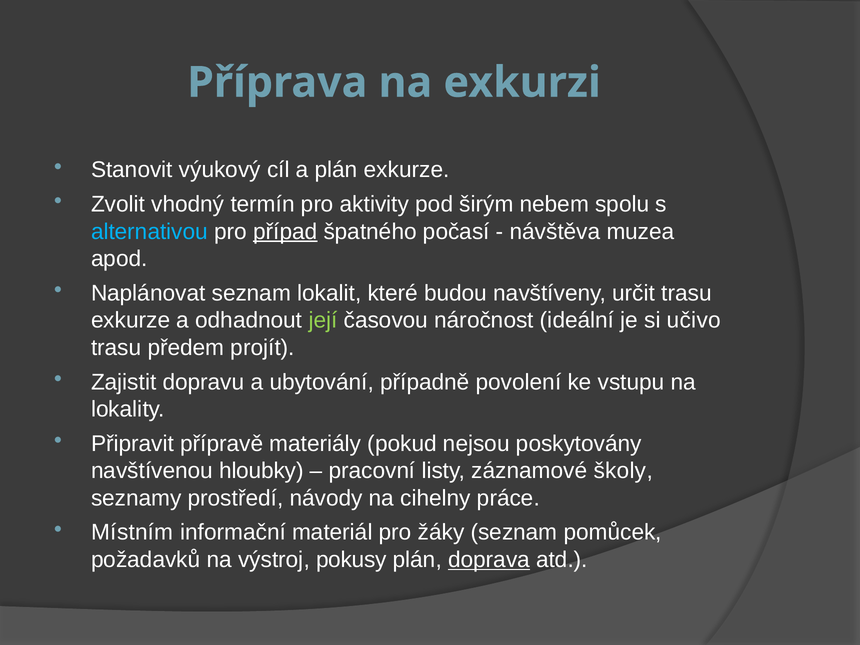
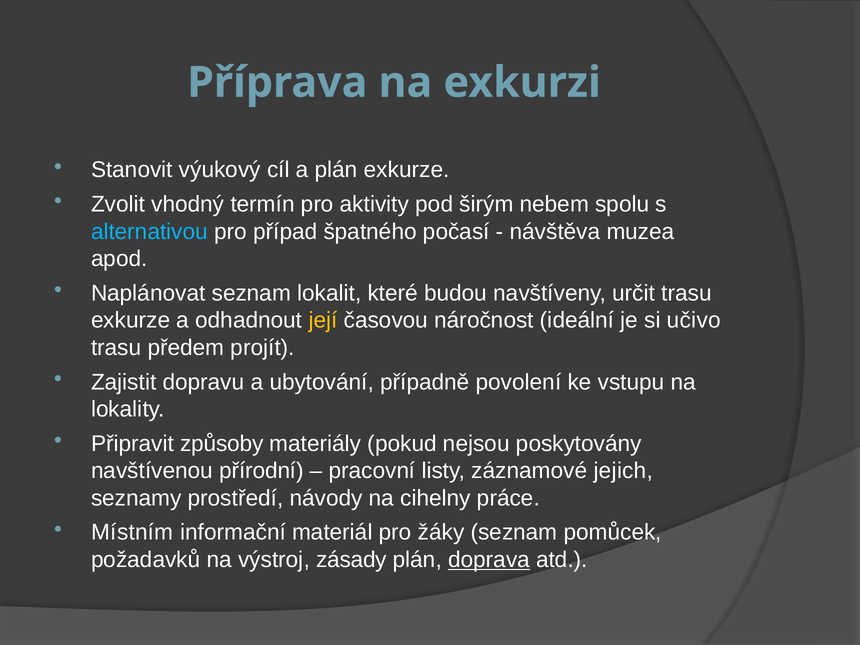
případ underline: present -> none (285, 232)
její colour: light green -> yellow (323, 320)
přípravě: přípravě -> způsoby (222, 444)
hloubky: hloubky -> přírodní (261, 471)
školy: školy -> jejich (623, 471)
pokusy: pokusy -> zásady (351, 560)
